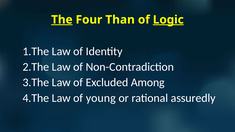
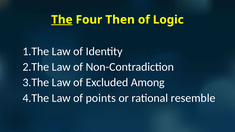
Than: Than -> Then (120, 20)
Logic underline: present -> none (168, 20)
young: young -> points (101, 98)
assuredly: assuredly -> resemble (193, 98)
